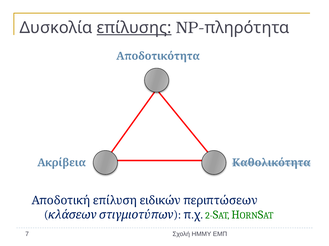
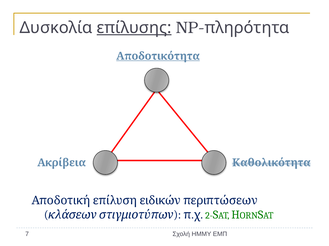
Αποδοτικότητα underline: none -> present (158, 56)
